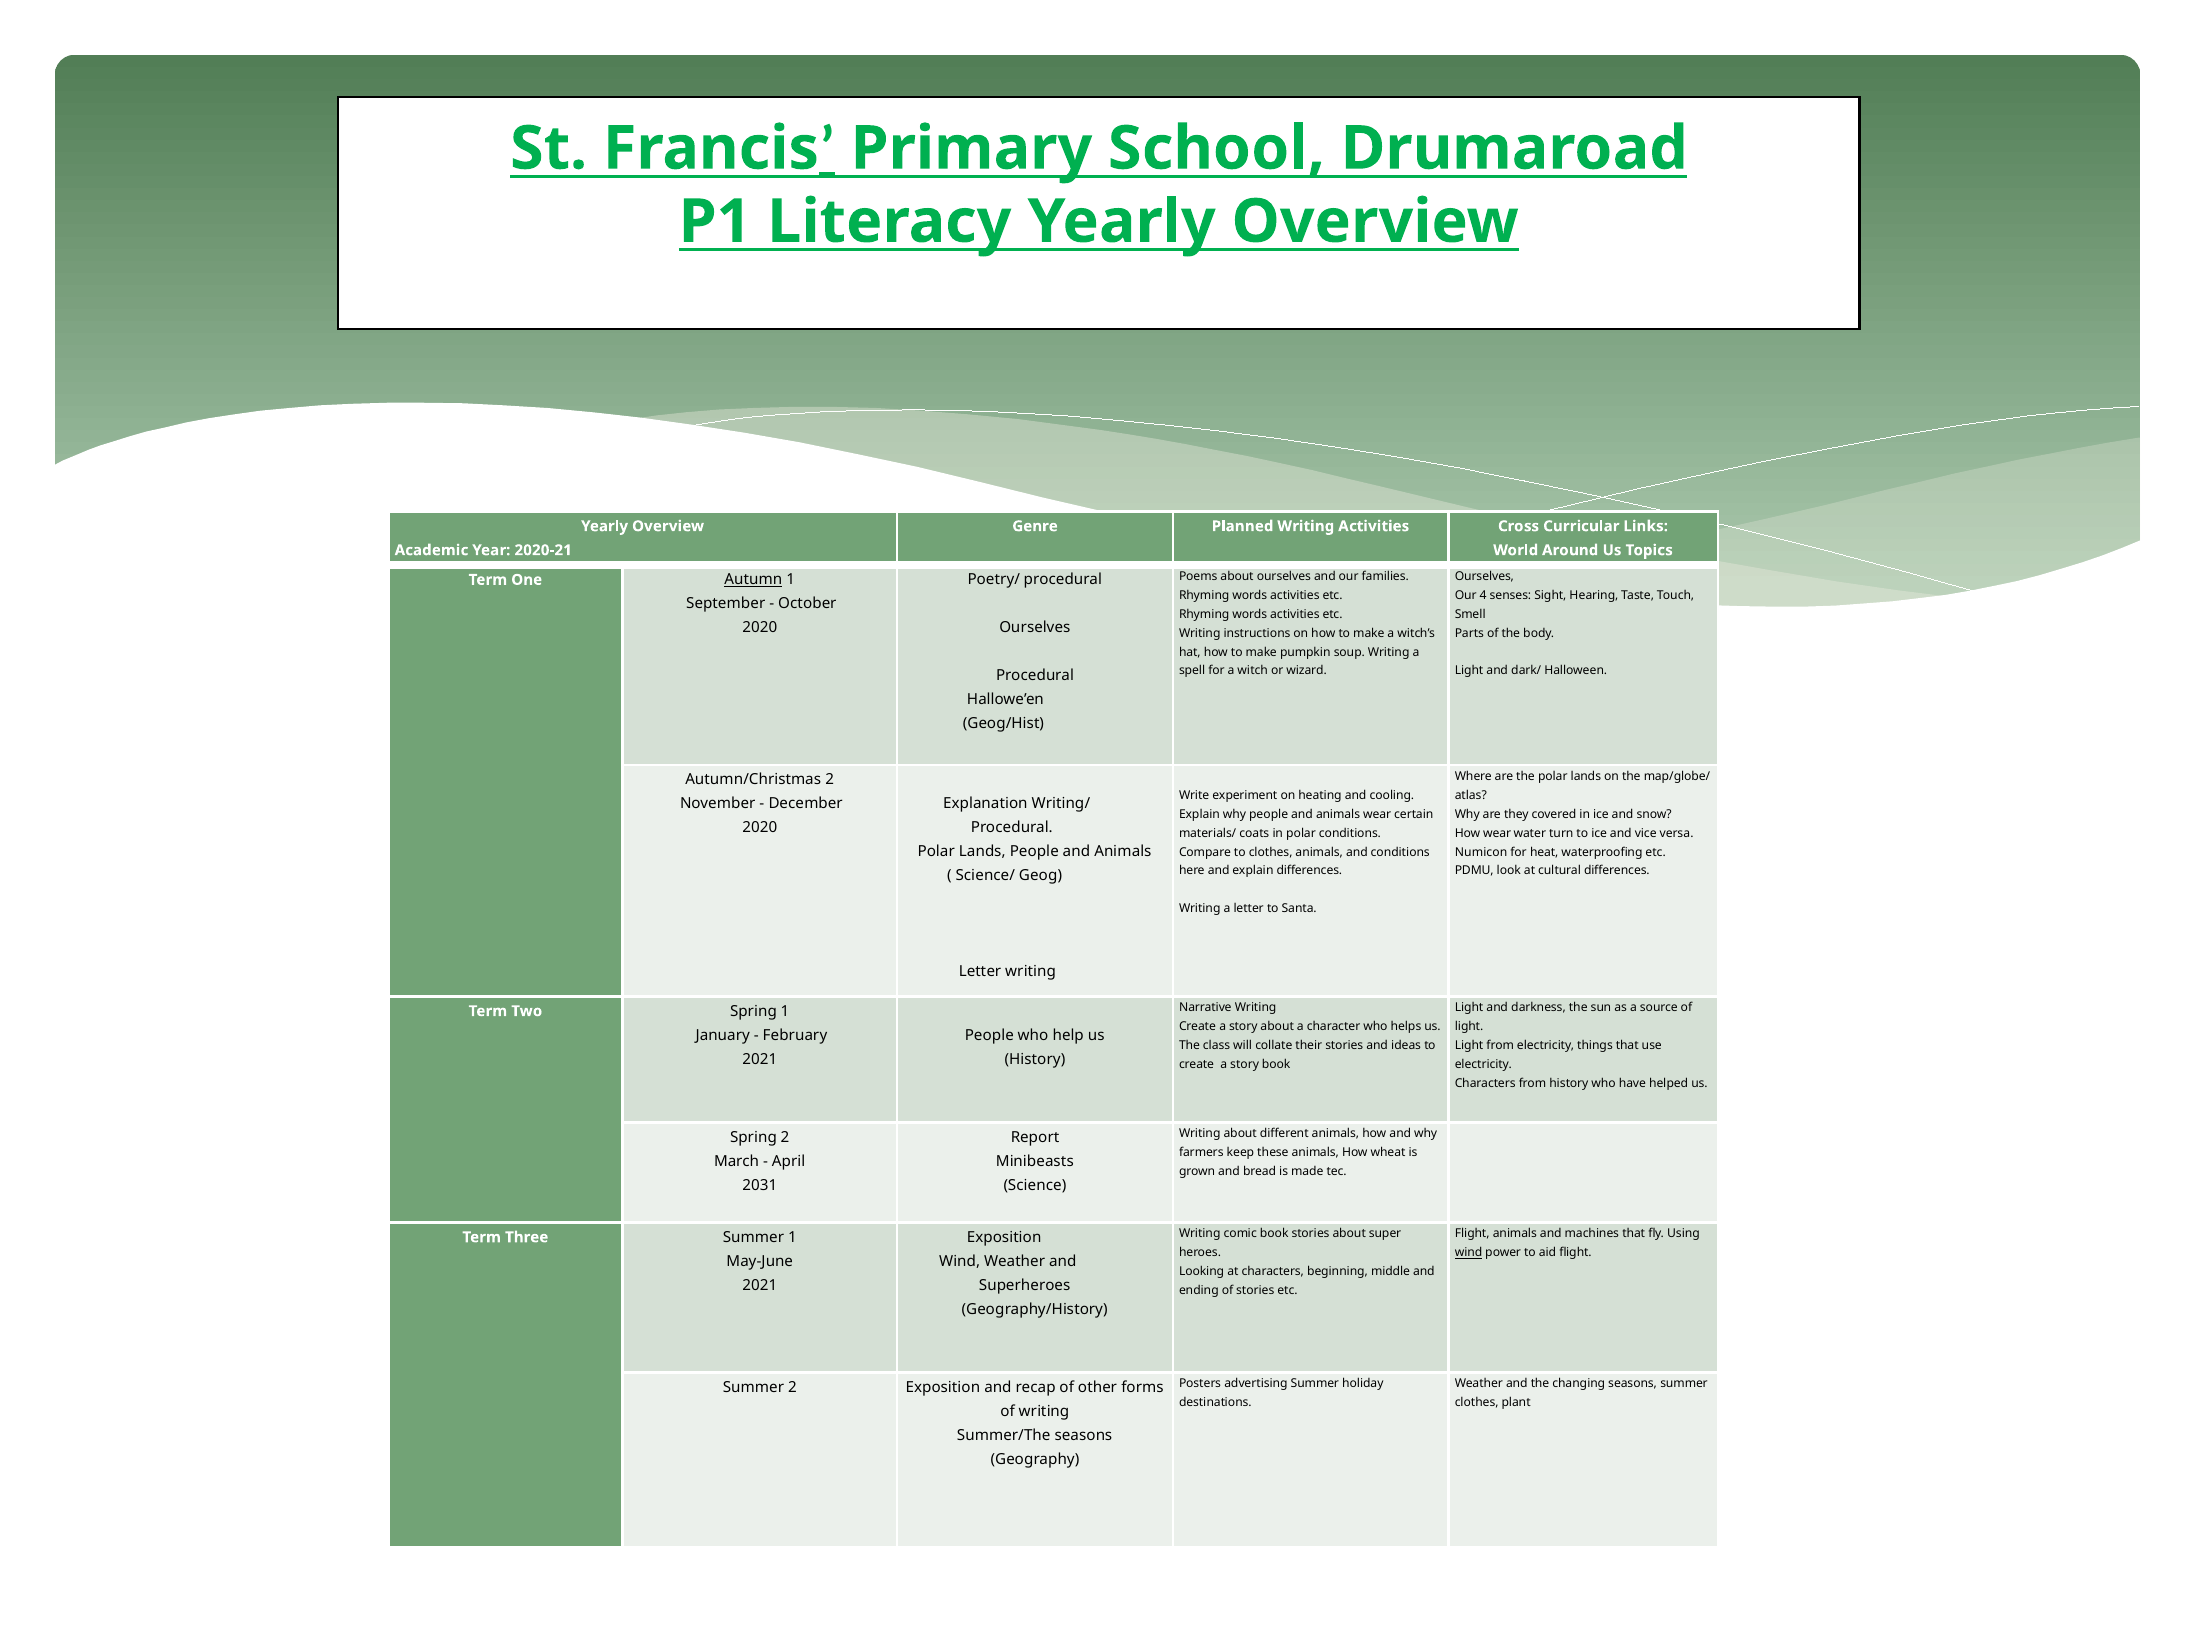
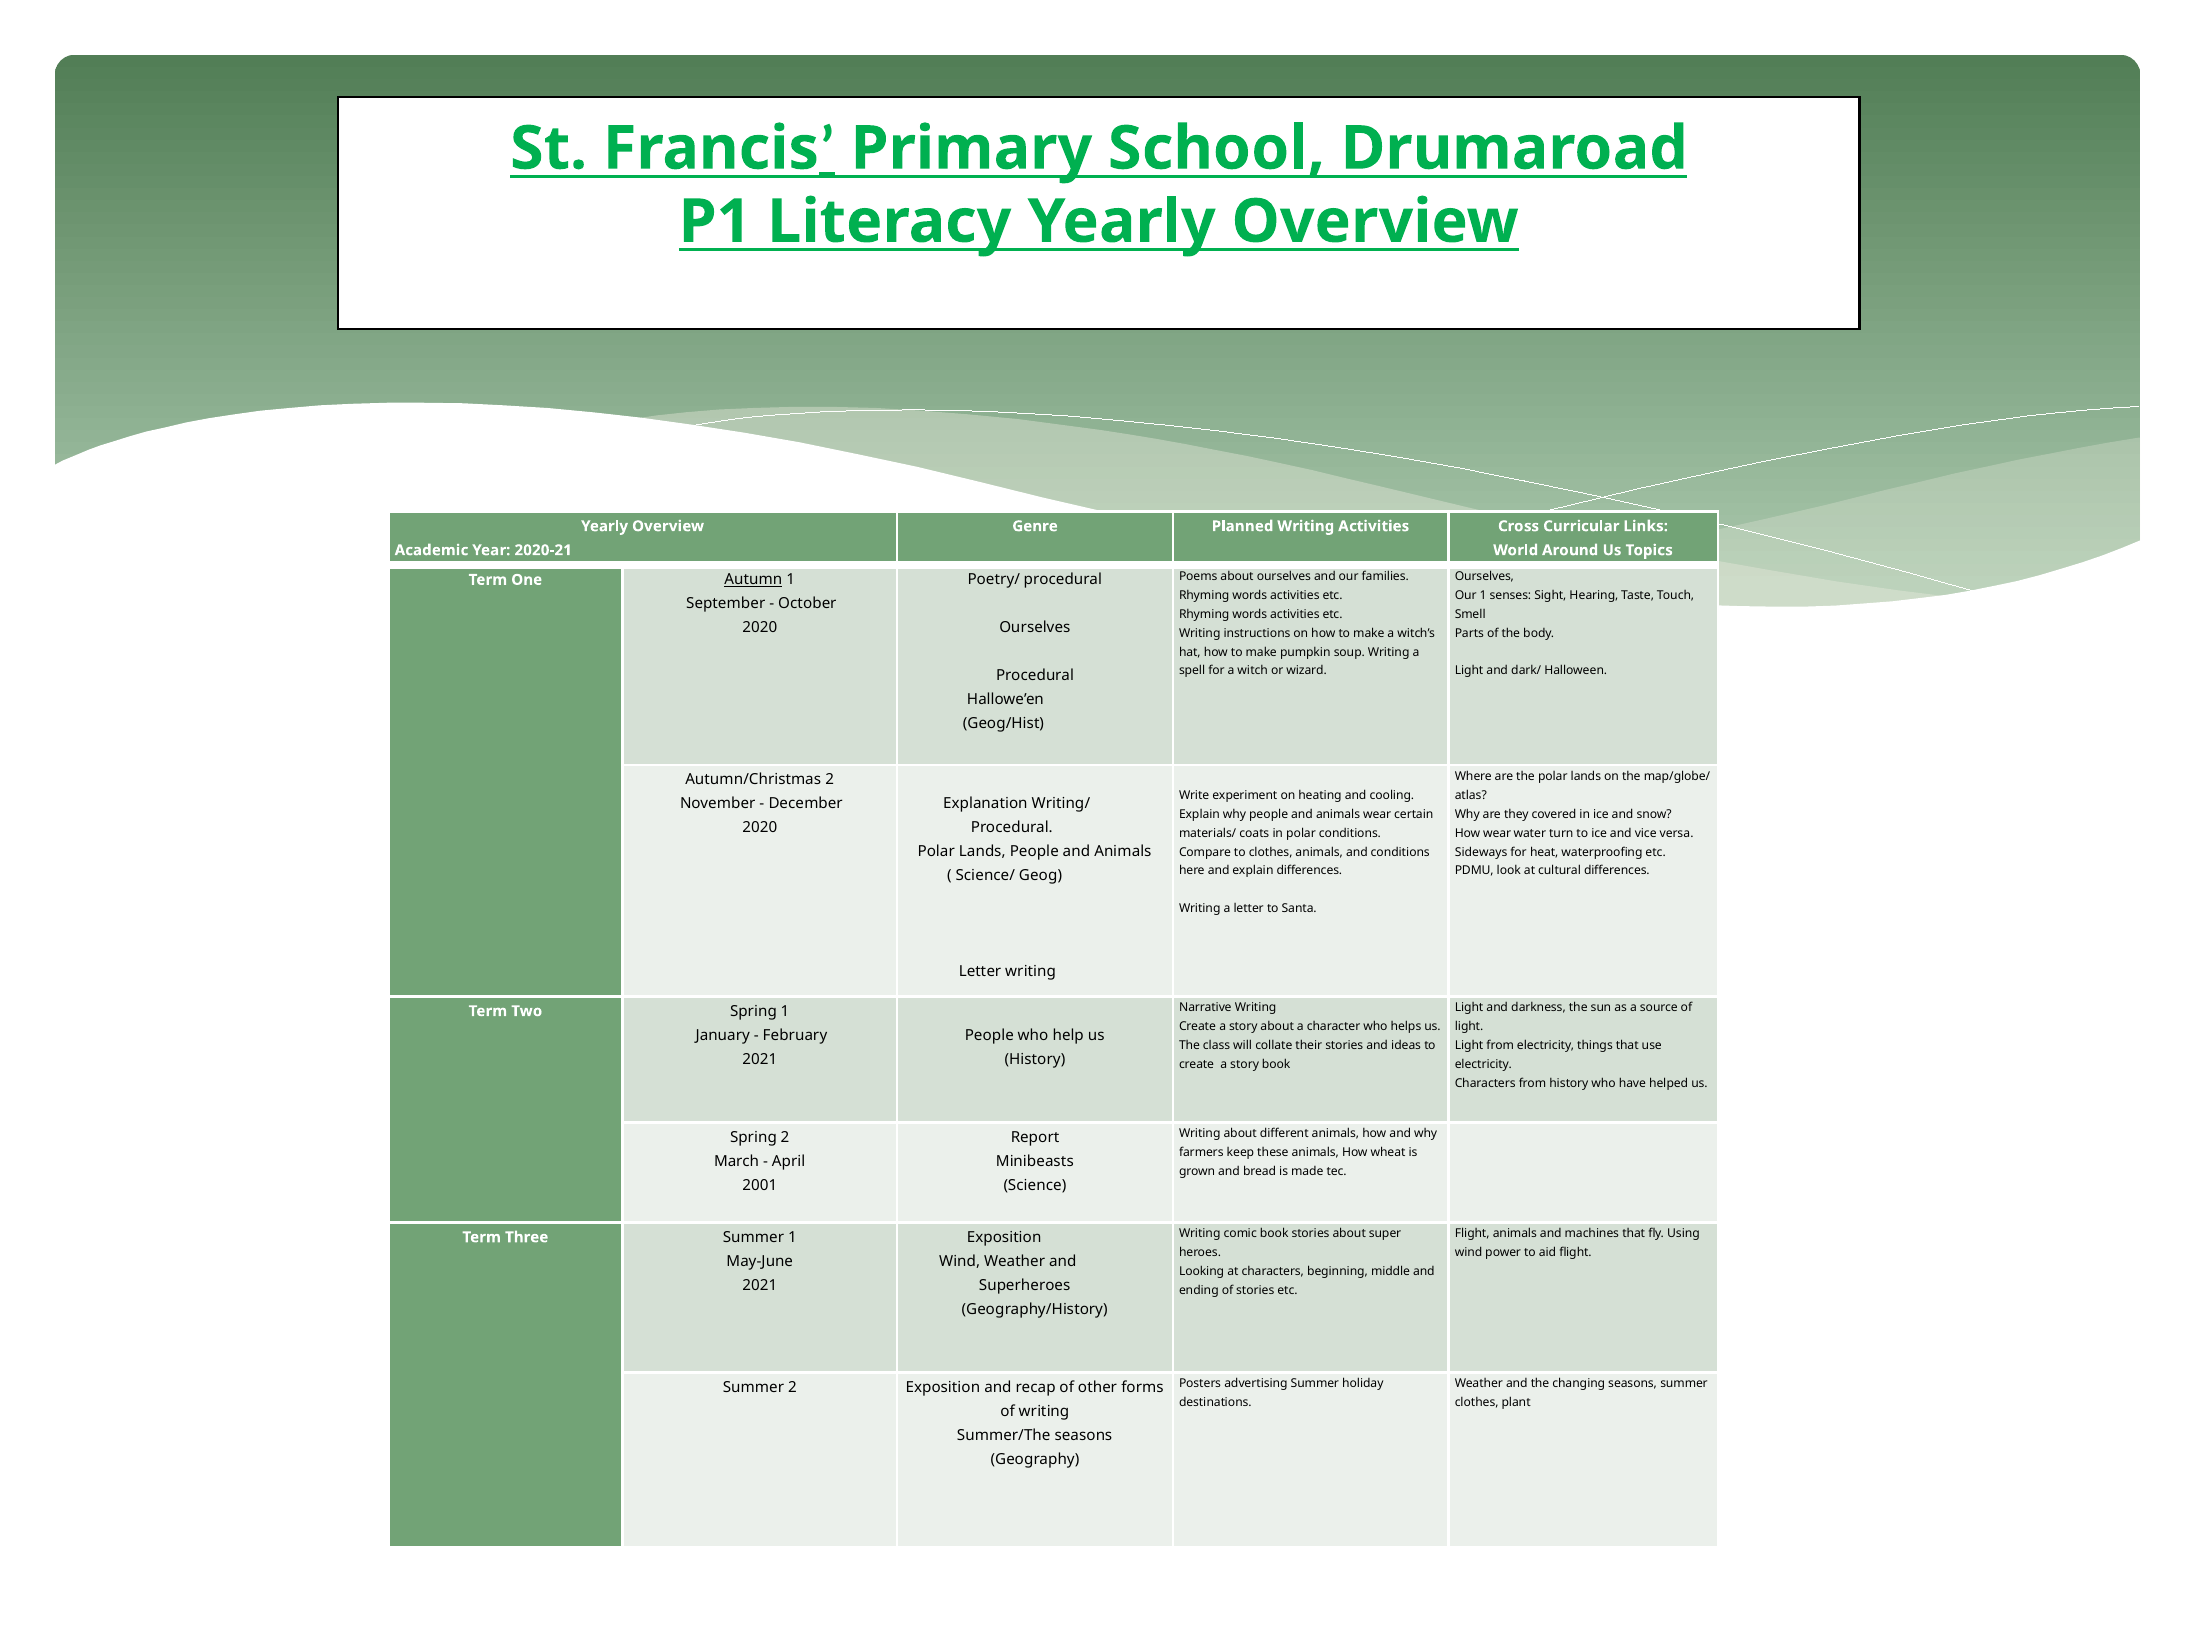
Our 4: 4 -> 1 (1483, 595)
Numicon: Numicon -> Sideways (1481, 852)
2031: 2031 -> 2001 (760, 1185)
wind underline: present -> none (1469, 1253)
